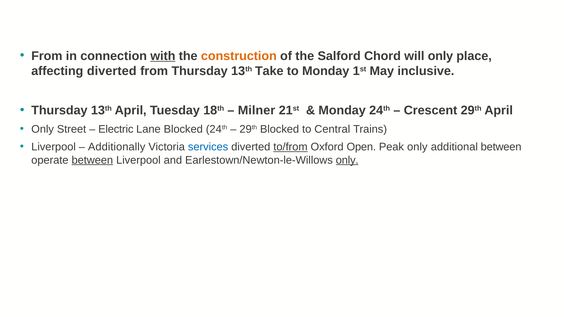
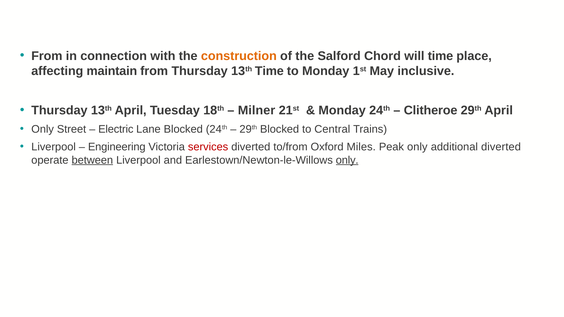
with underline: present -> none (163, 56)
will only: only -> time (440, 56)
affecting diverted: diverted -> maintain (112, 71)
13th Take: Take -> Time (269, 71)
Crescent: Crescent -> Clitheroe (431, 110)
Additionally: Additionally -> Engineering (117, 147)
services colour: blue -> red (208, 147)
to/from underline: present -> none (290, 147)
Open: Open -> Miles (361, 147)
additional between: between -> diverted (501, 147)
